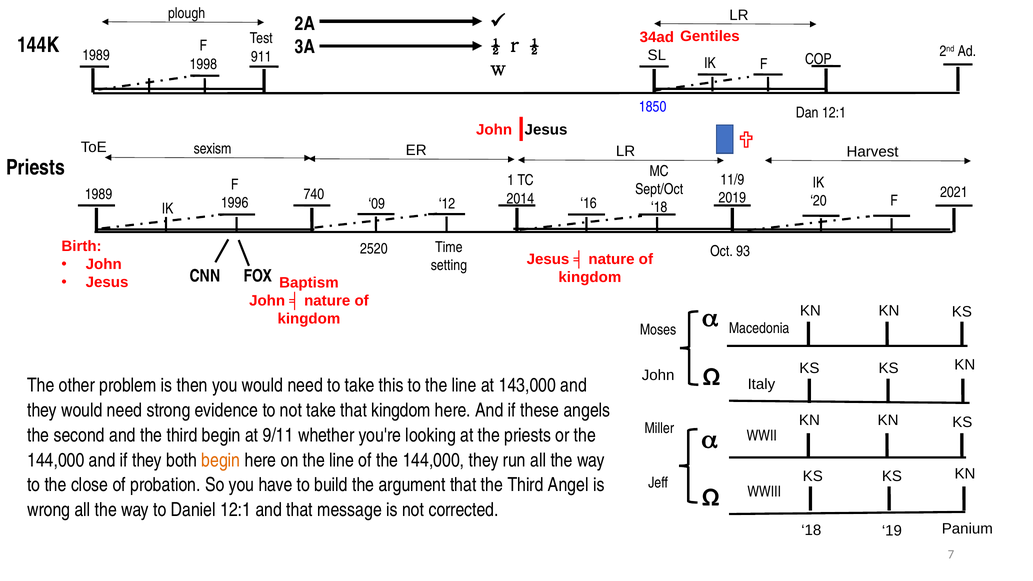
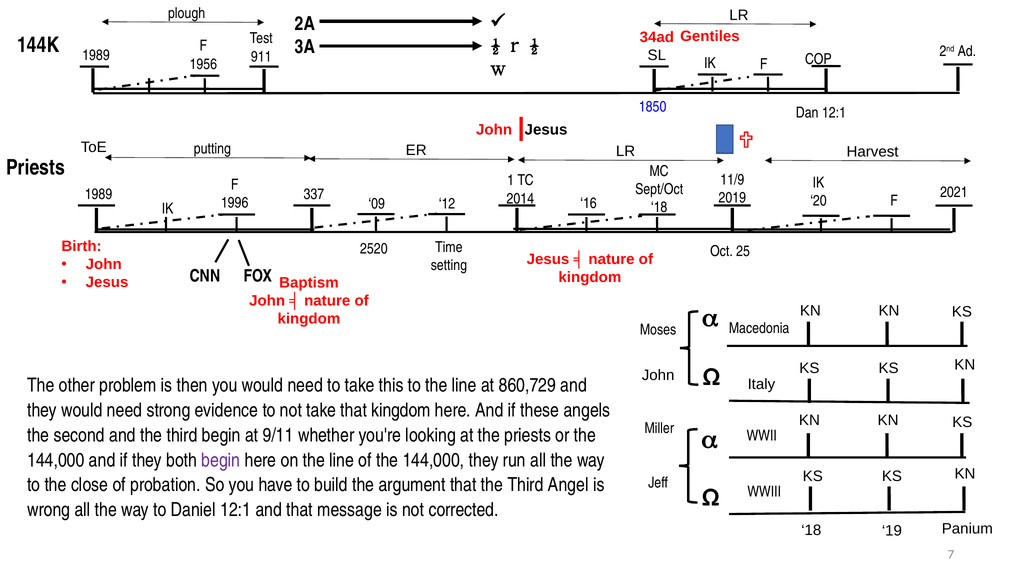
1998: 1998 -> 1956 (203, 64)
sexism: sexism -> putting (212, 149)
740: 740 -> 337 (314, 194)
93: 93 -> 25 (743, 251)
143,000: 143,000 -> 860,729 (527, 386)
begin colour: orange -> purple (221, 460)
